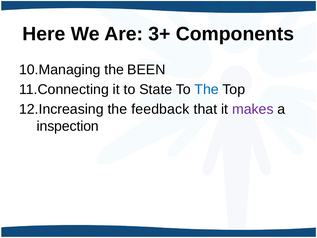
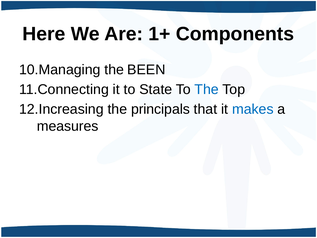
3+: 3+ -> 1+ (159, 34)
feedback: feedback -> principals (160, 109)
makes colour: purple -> blue (253, 109)
inspection: inspection -> measures (68, 126)
